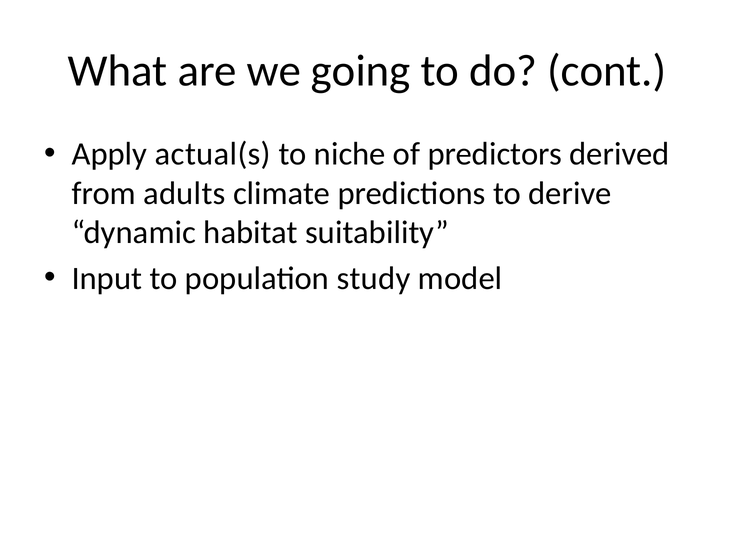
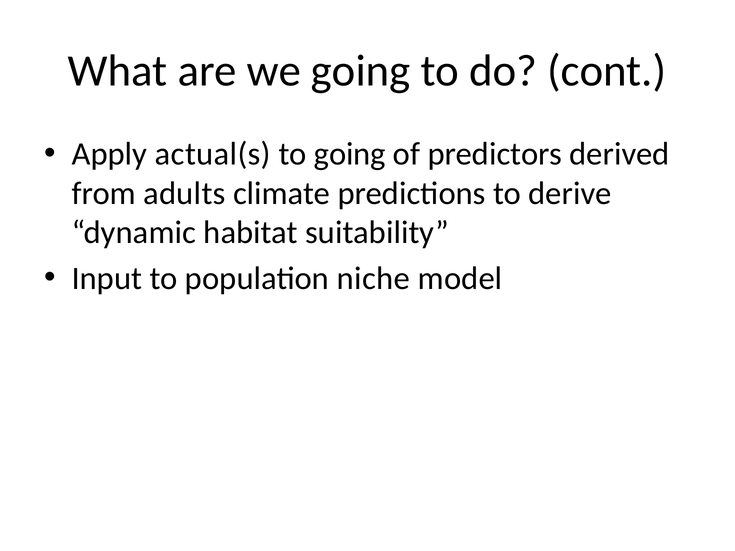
to niche: niche -> going (350, 154)
study: study -> niche (373, 278)
